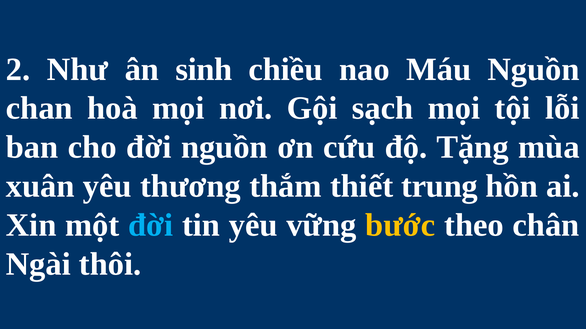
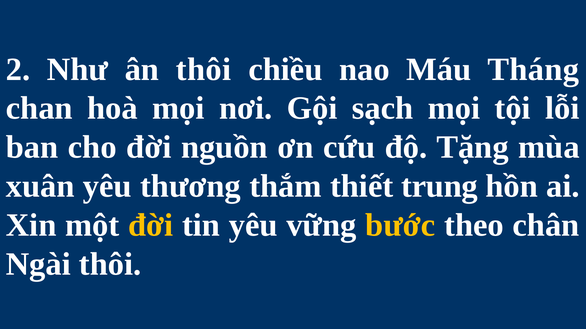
ân sinh: sinh -> thôi (204, 69)
Máu Nguồn: Nguồn -> Tháng (533, 69)
đời colour: light blue -> yellow (151, 226)
